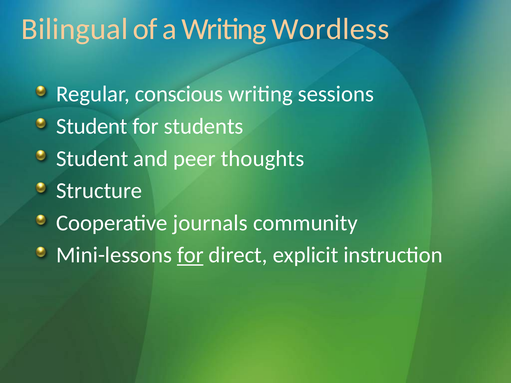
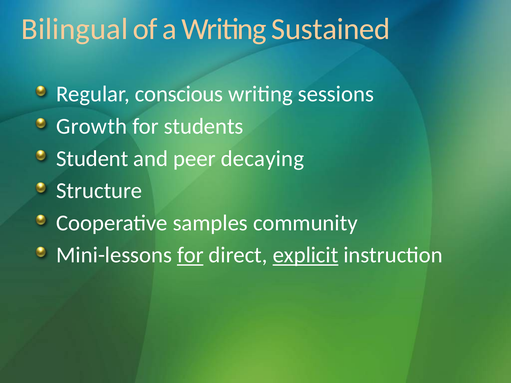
Wordless: Wordless -> Sustained (331, 29)
Student: Student -> Growth (92, 126)
thoughts: thoughts -> decaying (262, 159)
journals: journals -> samples (210, 223)
explicit underline: none -> present (306, 255)
